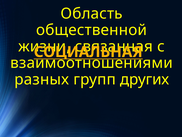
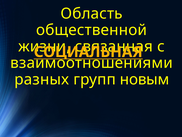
других: других -> новым (145, 79)
